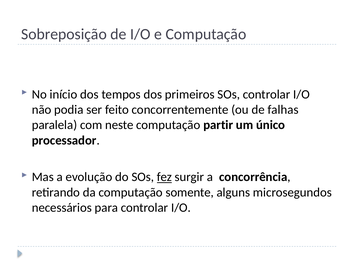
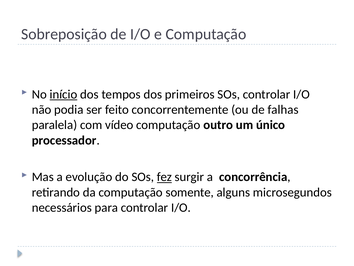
início underline: none -> present (63, 94)
neste: neste -> vídeo (119, 125)
partir: partir -> outro (218, 125)
